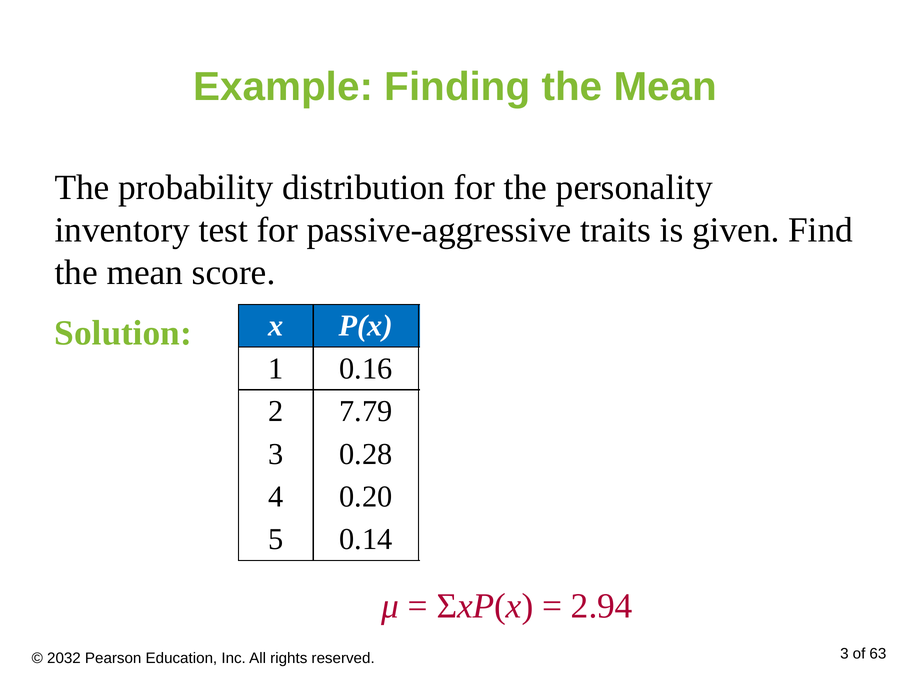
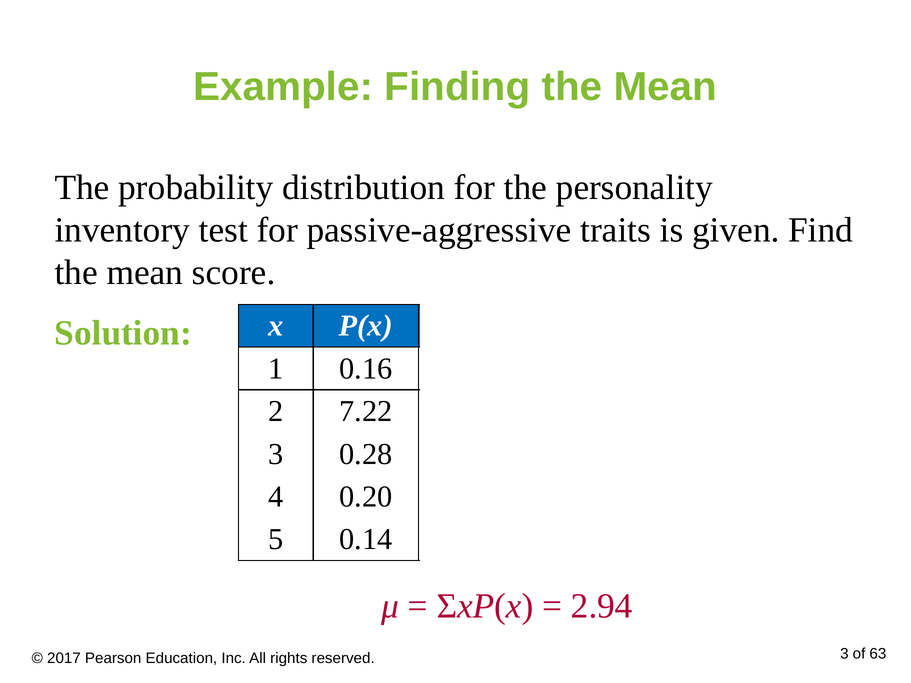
7.79: 7.79 -> 7.22 (366, 411)
2032: 2032 -> 2017 (64, 658)
